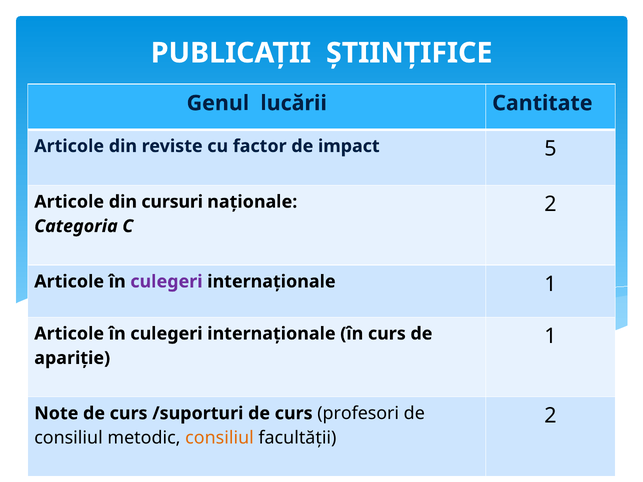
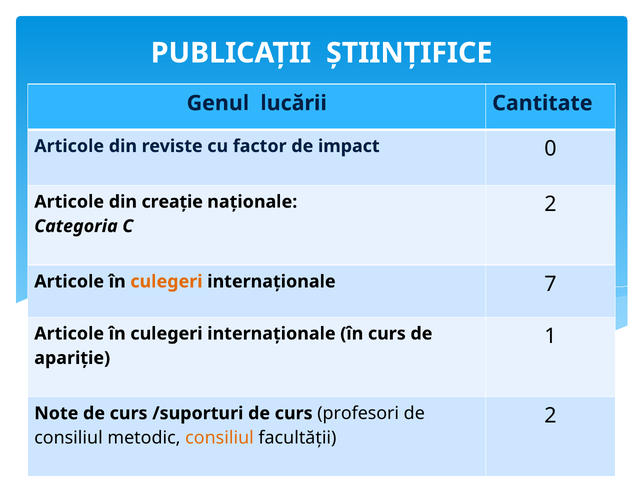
5: 5 -> 0 (550, 149)
cursuri: cursuri -> creație (172, 202)
culegeri colour: purple -> orange (166, 282)
1: 1 -> 7 (550, 284)
